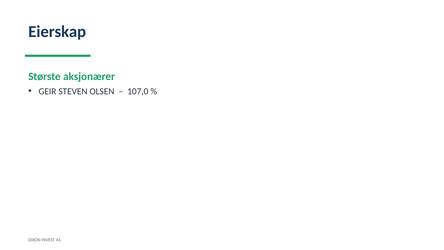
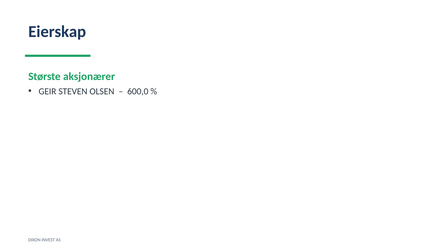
107,0: 107,0 -> 600,0 (138, 91)
